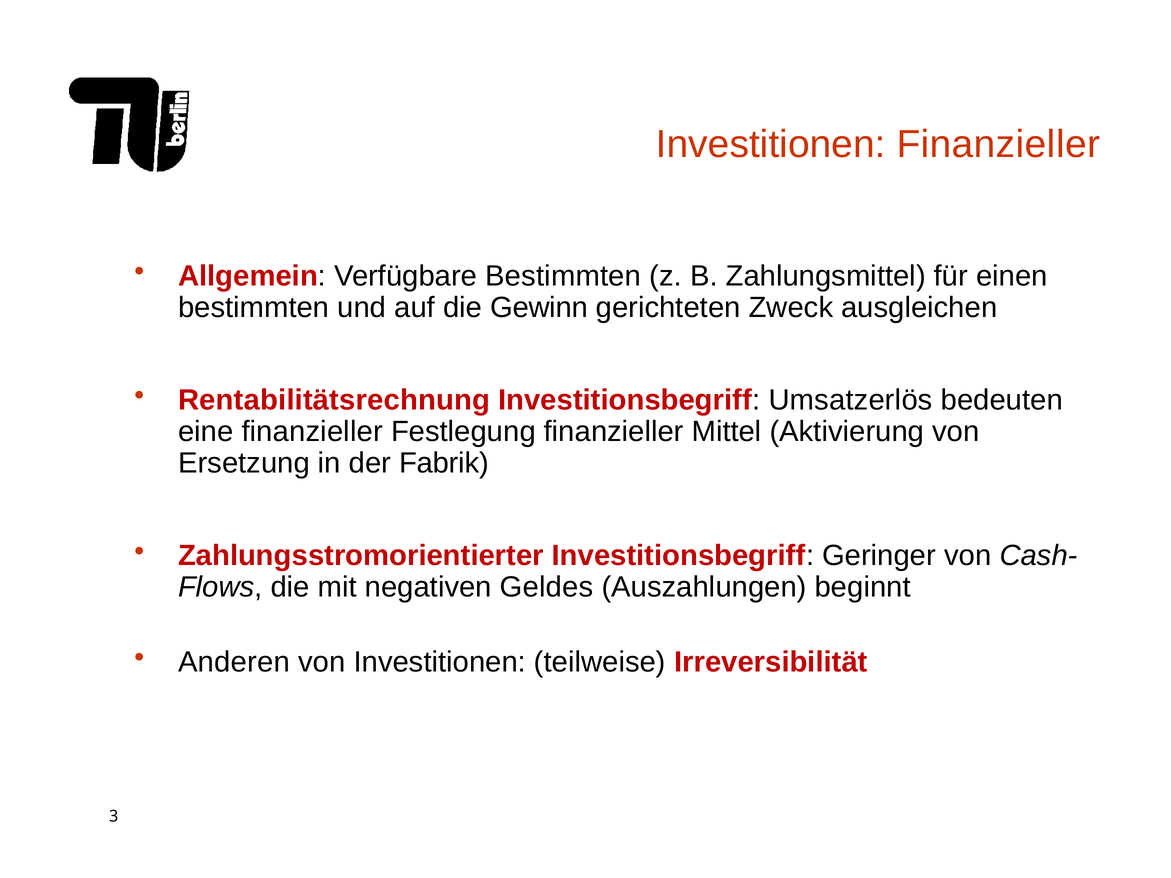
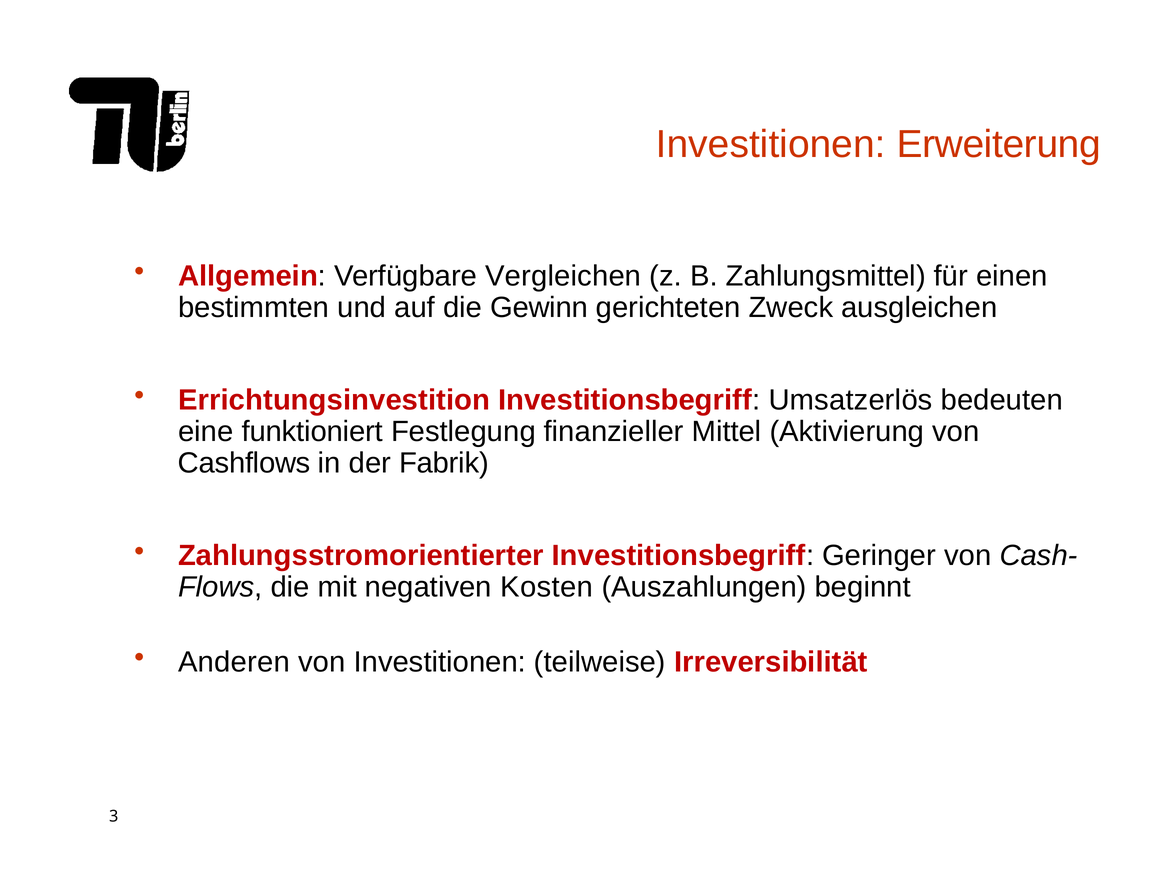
Investitionen Finanzieller: Finanzieller -> Erweiterung (999, 145)
Verfügbare Bestimmten: Bestimmten -> Vergleichen (563, 276)
Rentabilitätsrechnung: Rentabilitätsrechnung -> Errichtungsinvestition (334, 400)
eine finanzieller: finanzieller -> funktioniert (312, 432)
Ersetzung: Ersetzung -> Cashflows (244, 463)
Geldes: Geldes -> Kosten (547, 588)
